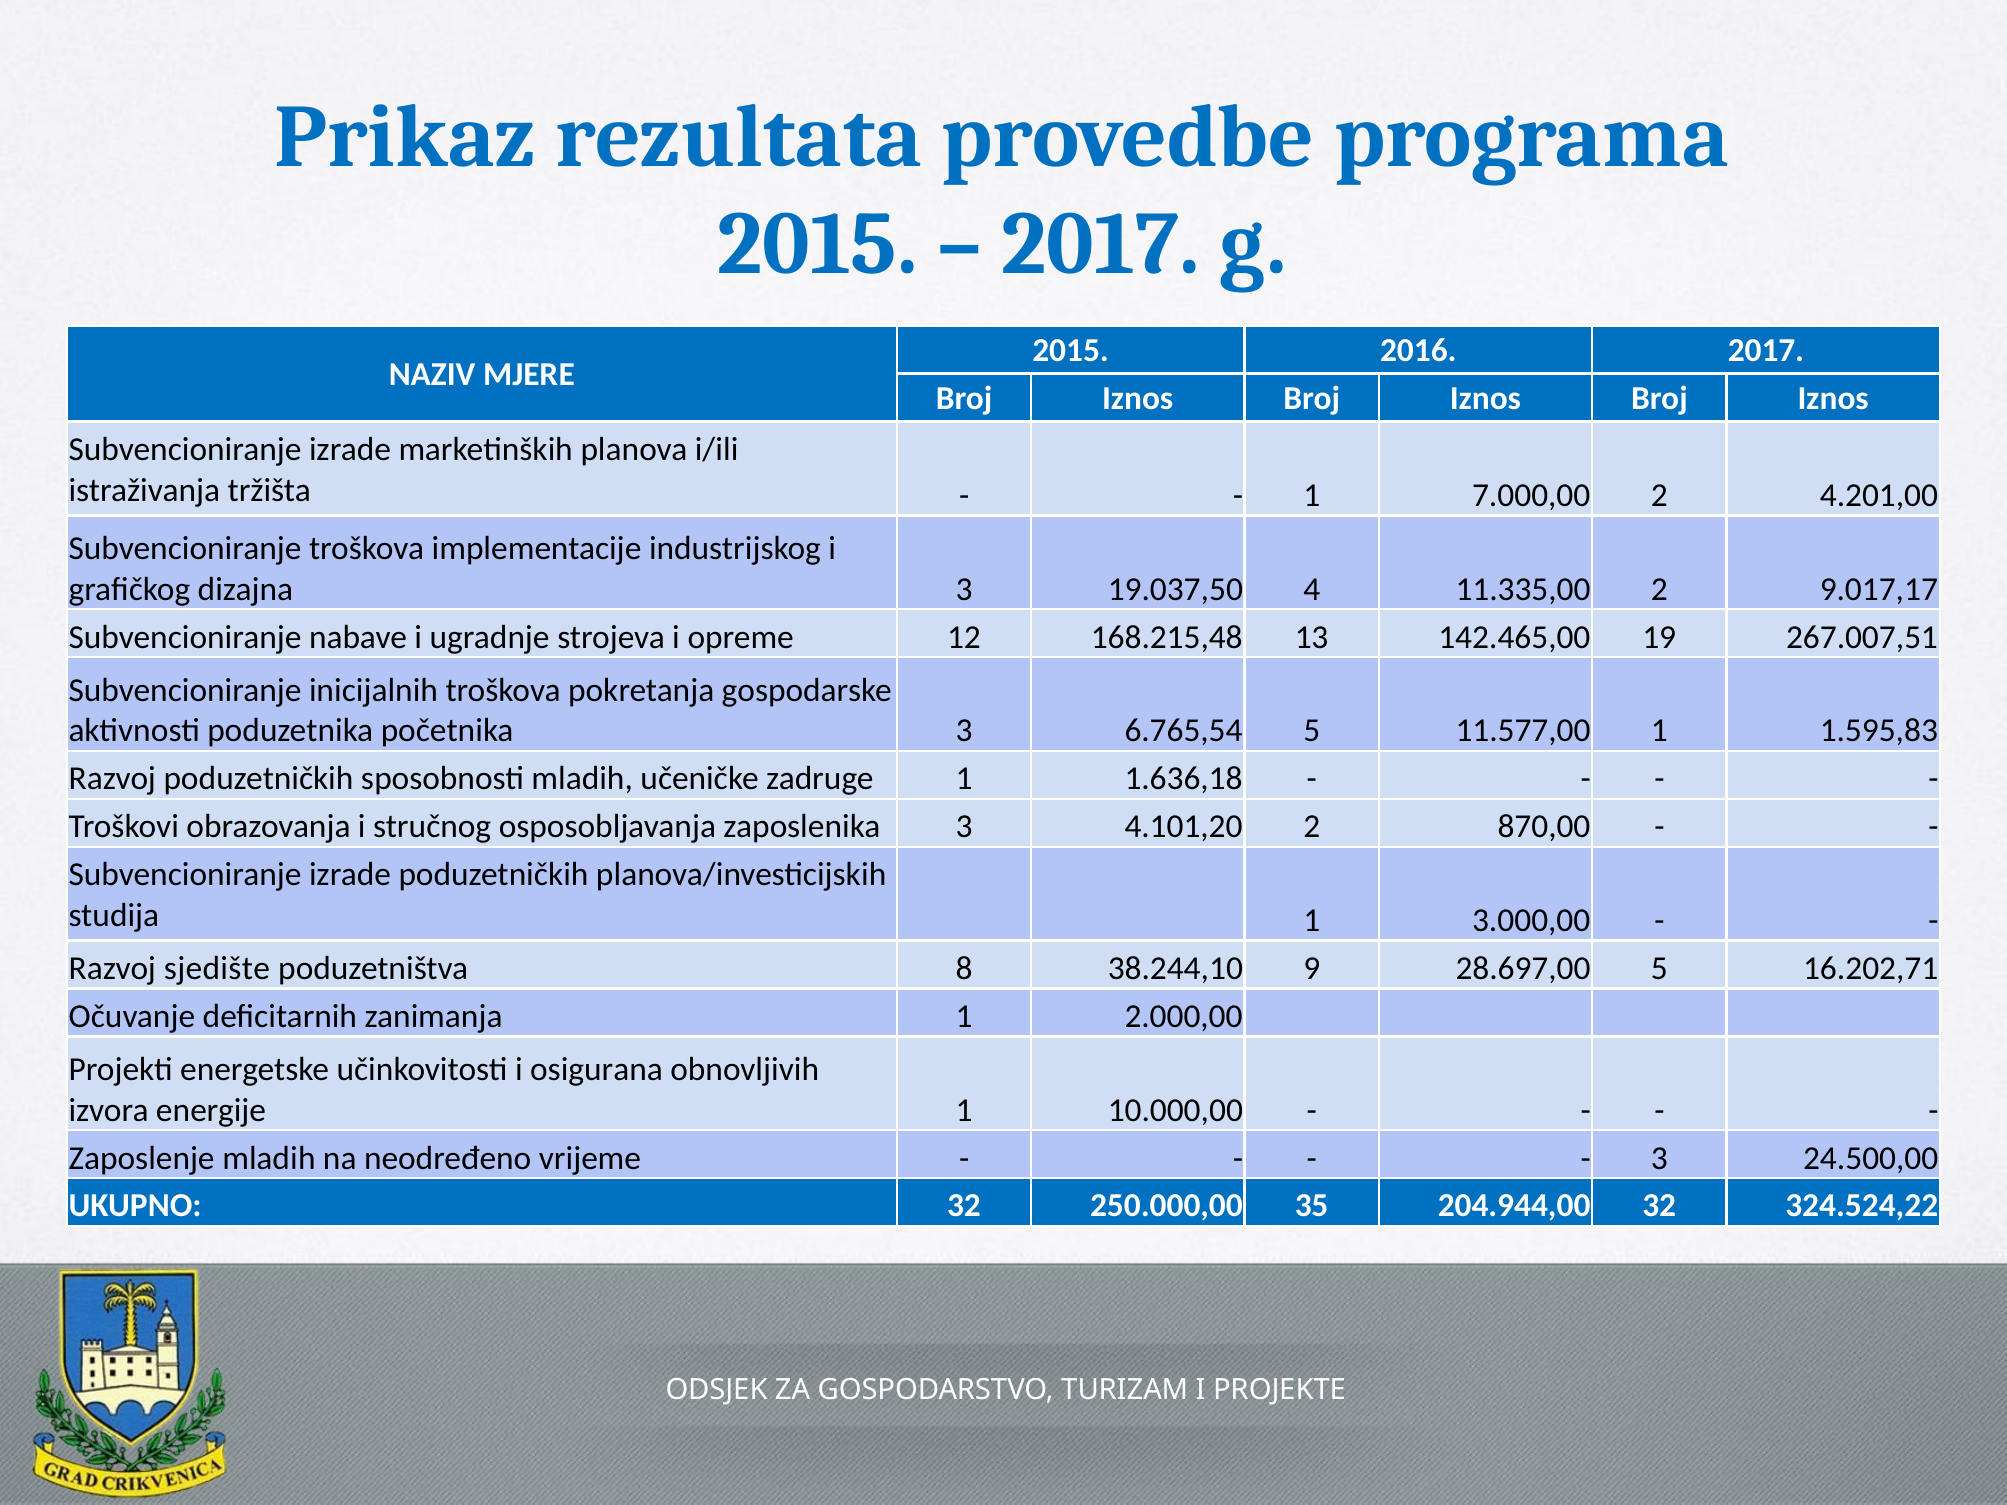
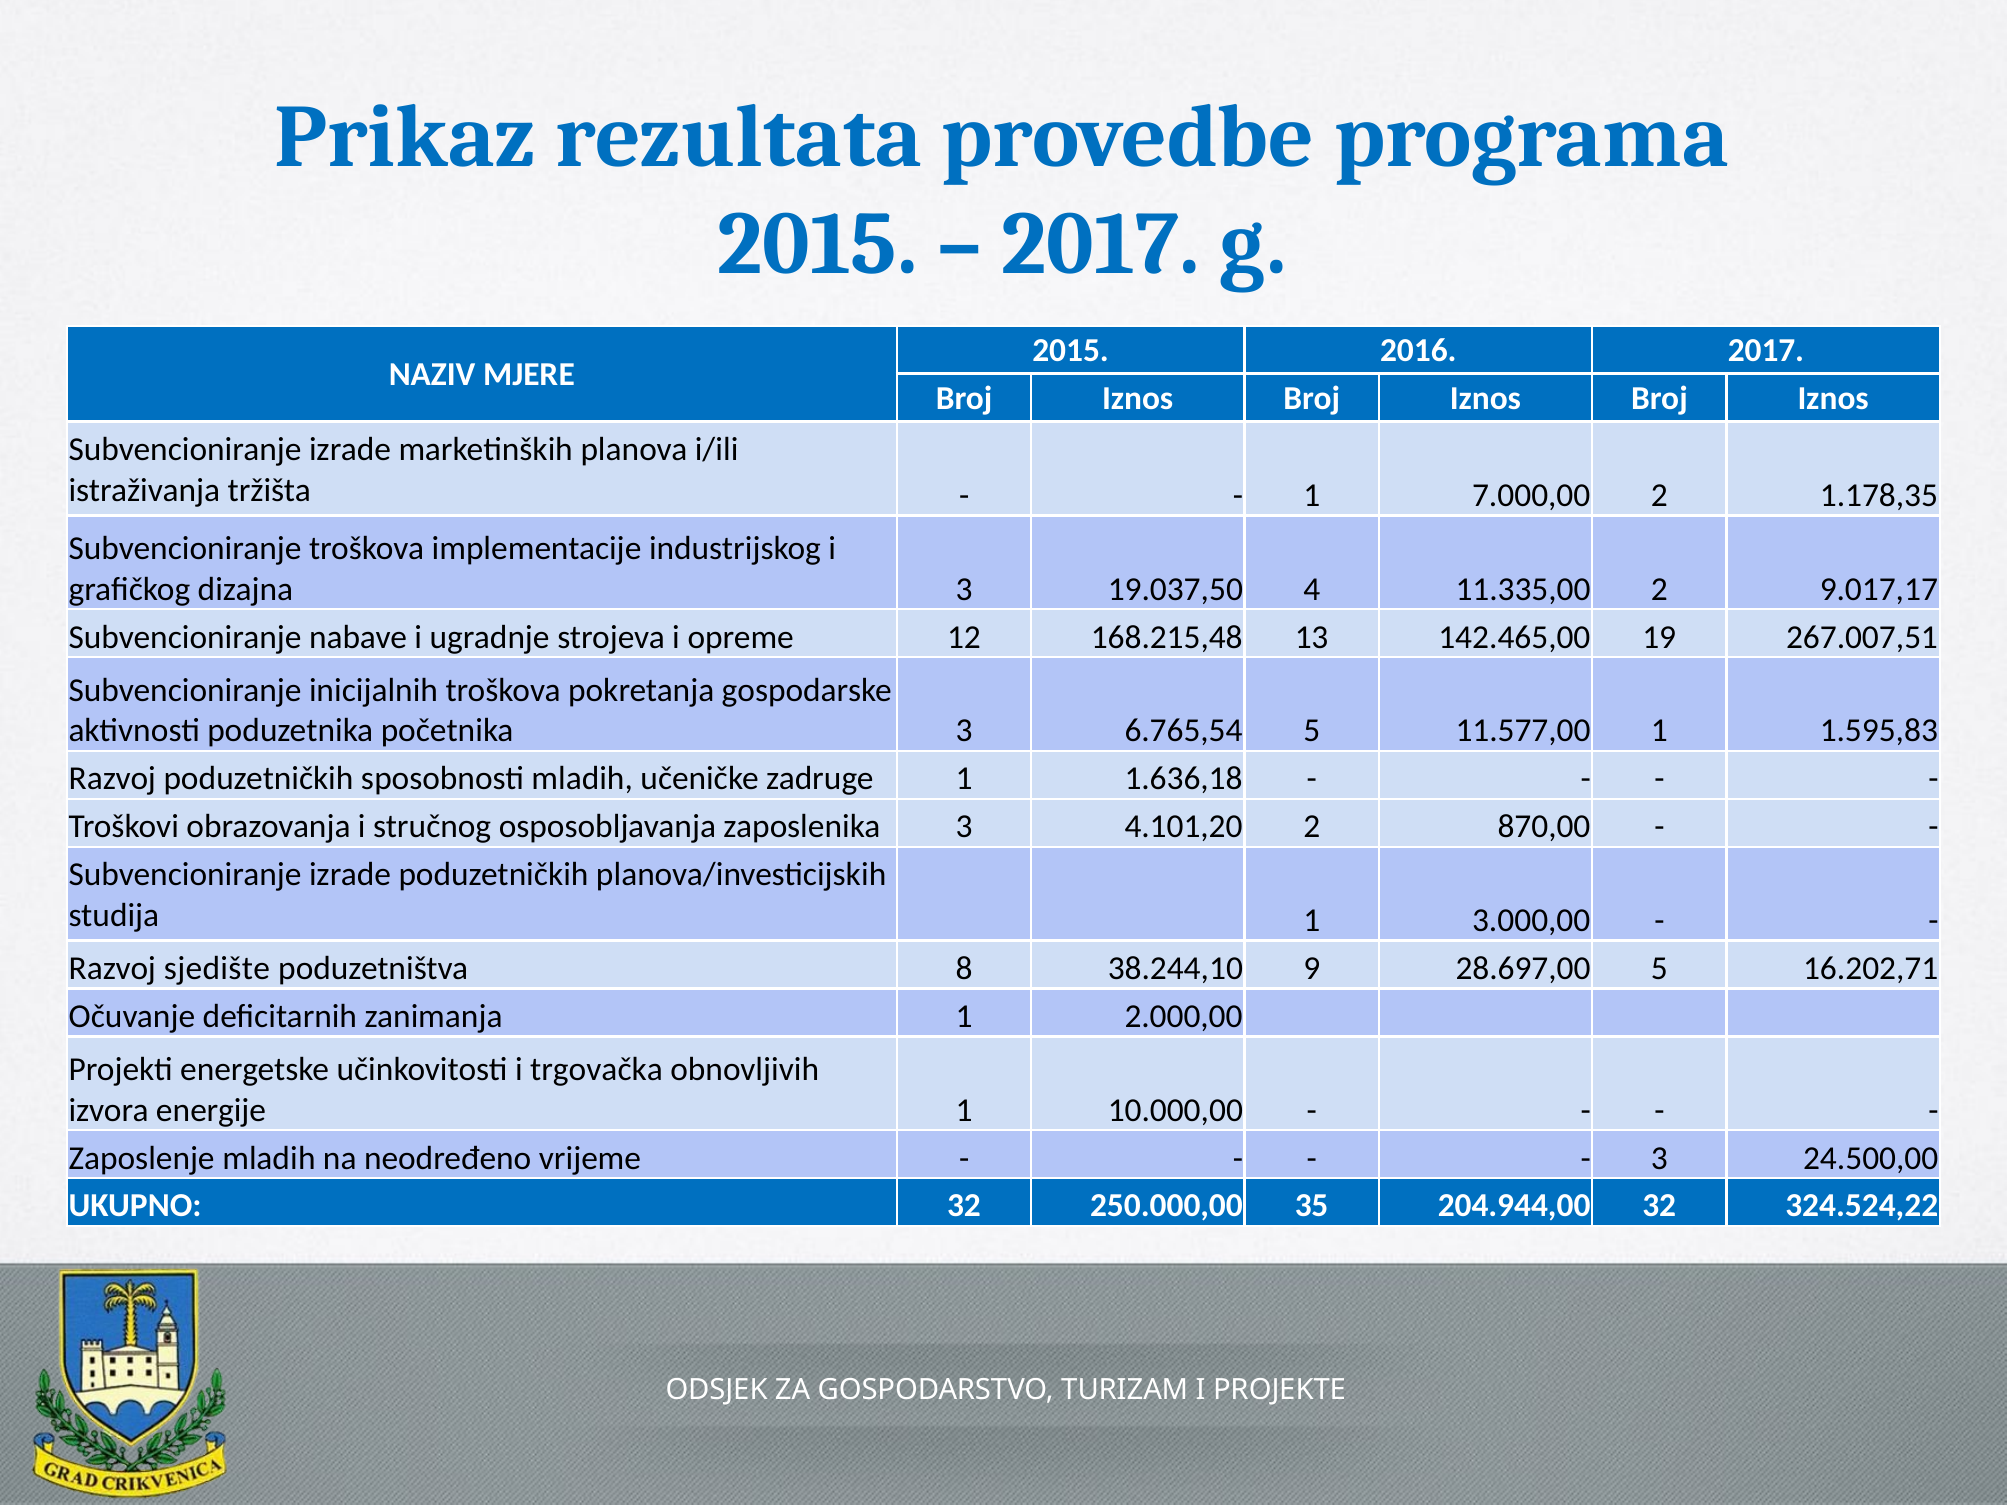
4.201,00: 4.201,00 -> 1.178,35 (1879, 495)
osigurana: osigurana -> trgovačka (597, 1070)
